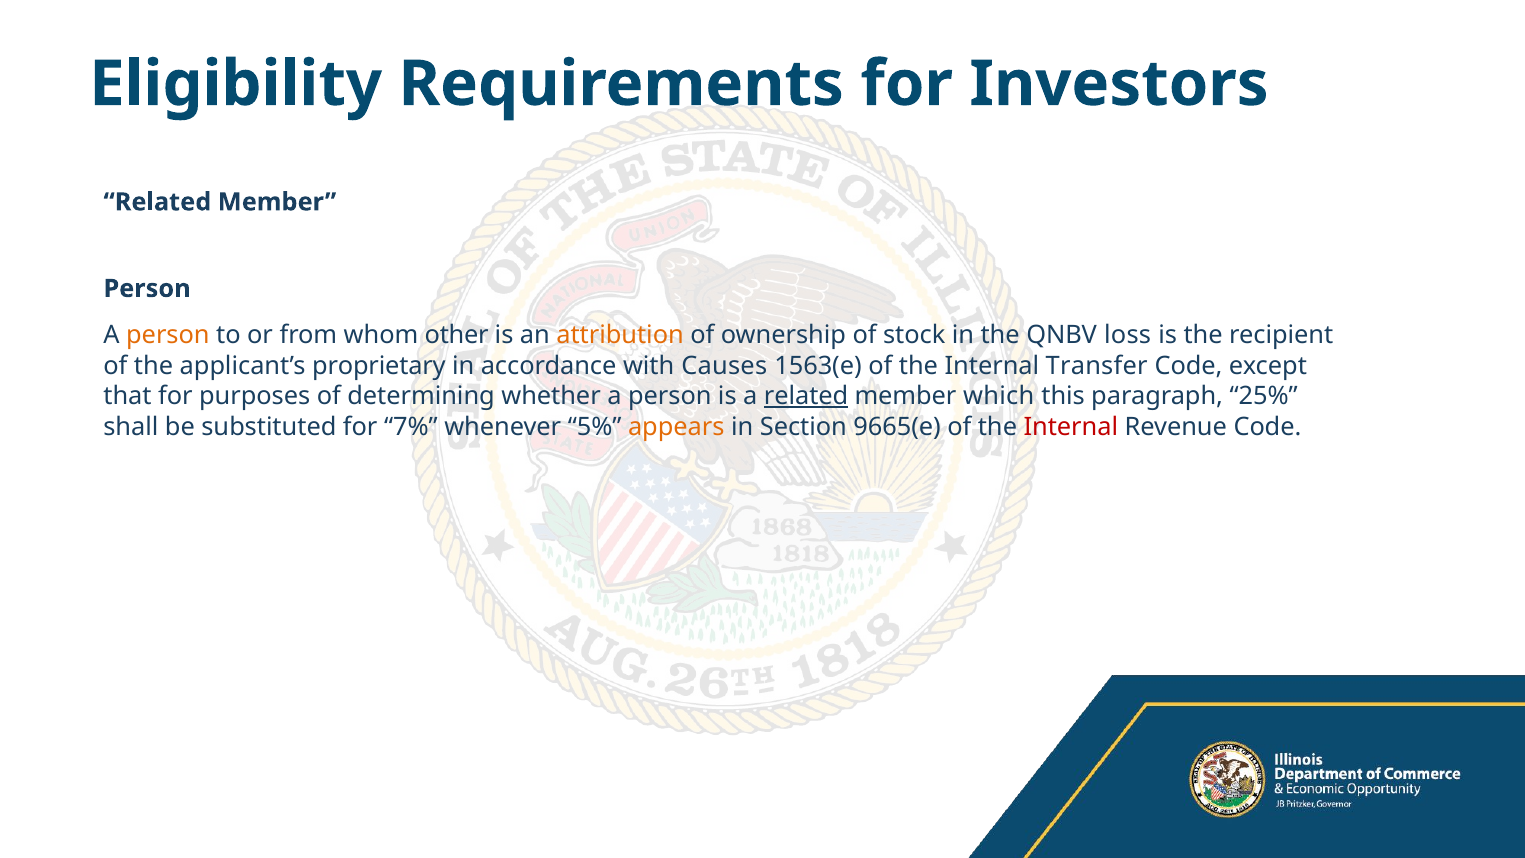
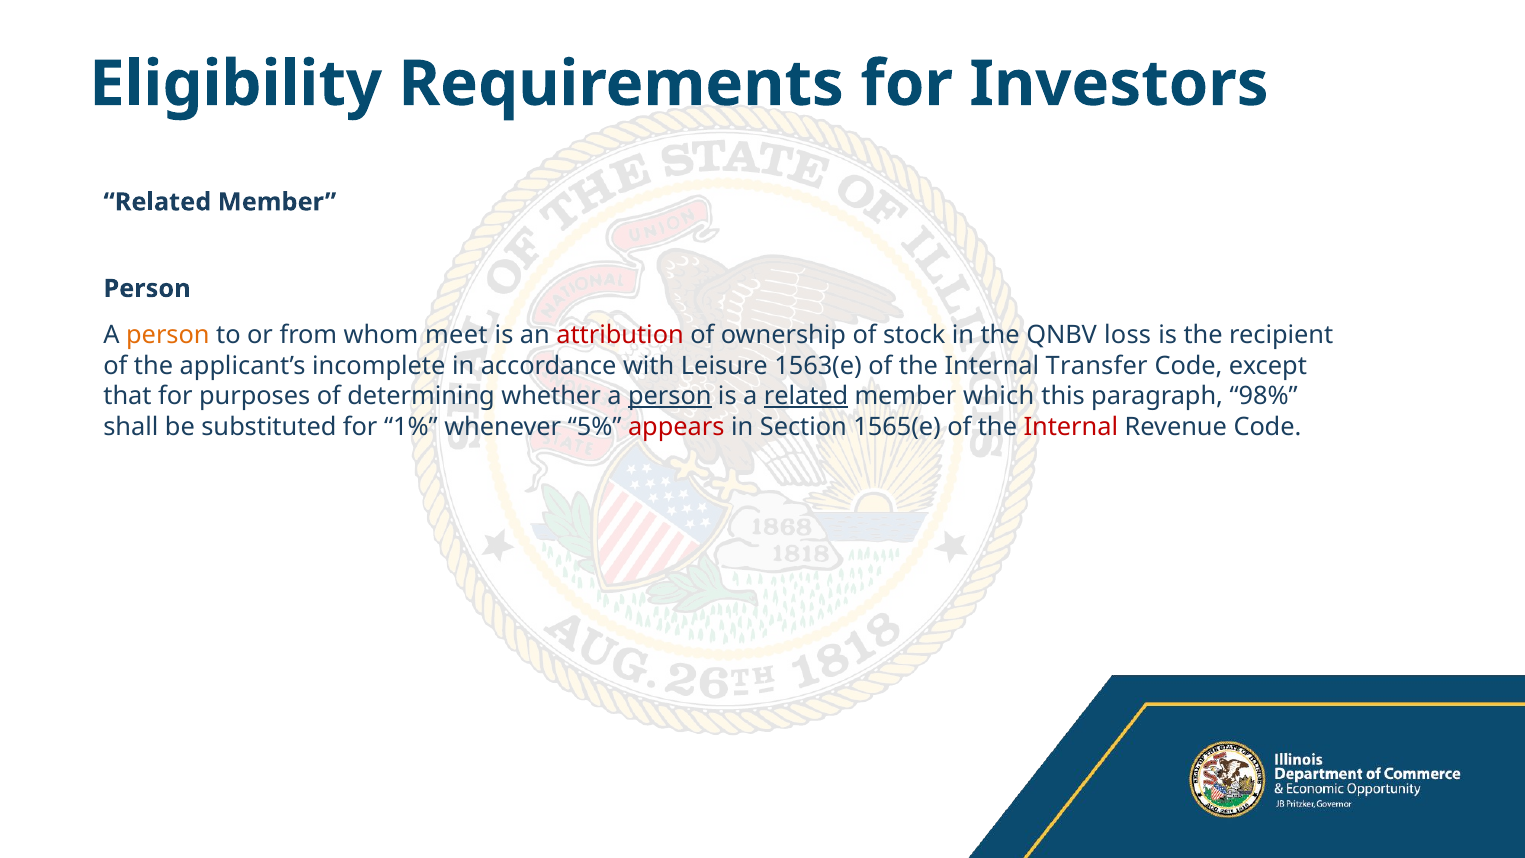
other: other -> meet (456, 335)
attribution colour: orange -> red (620, 335)
proprietary: proprietary -> incomplete (379, 366)
Causes: Causes -> Leisure (724, 366)
person underline: none -> present (670, 396)
25%: 25% -> 98% (1264, 396)
7%: 7% -> 1% (411, 427)
appears colour: orange -> red (676, 427)
9665(e: 9665(e -> 1565(e (897, 427)
